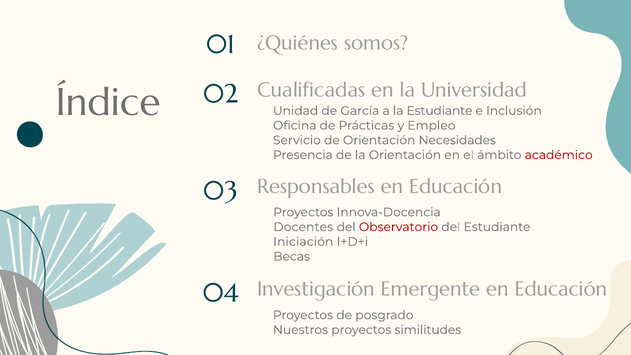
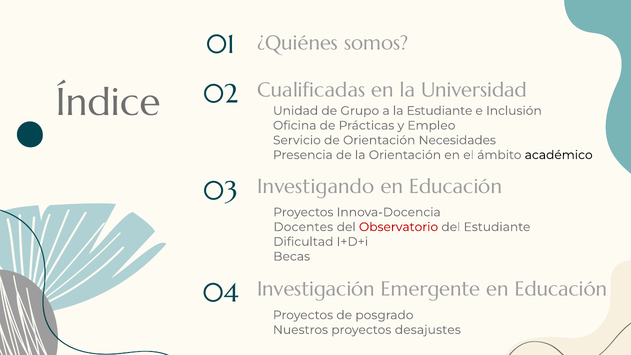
García: García -> Grupo (360, 111)
académico colour: red -> black (559, 155)
Responsables: Responsables -> Investigando (316, 186)
Iniciación: Iniciación -> Dificultad (303, 242)
similitudes: similitudes -> desajustes (428, 330)
